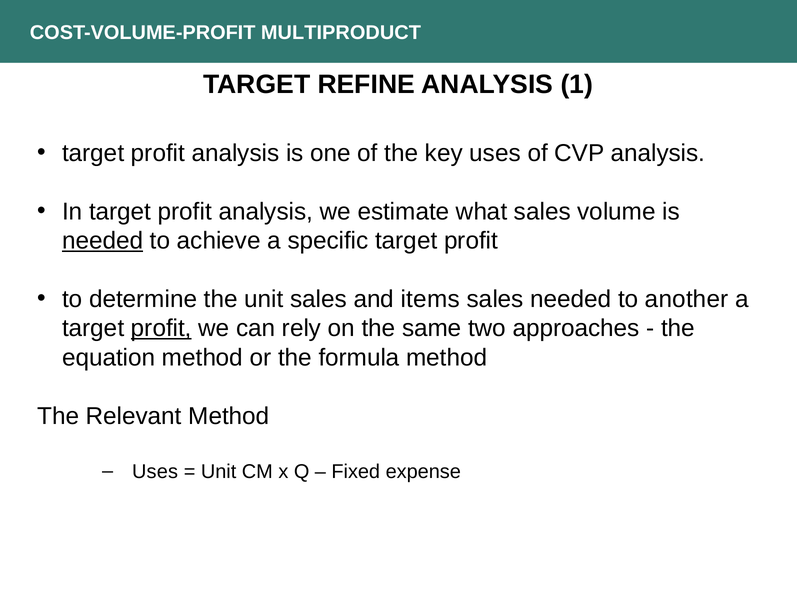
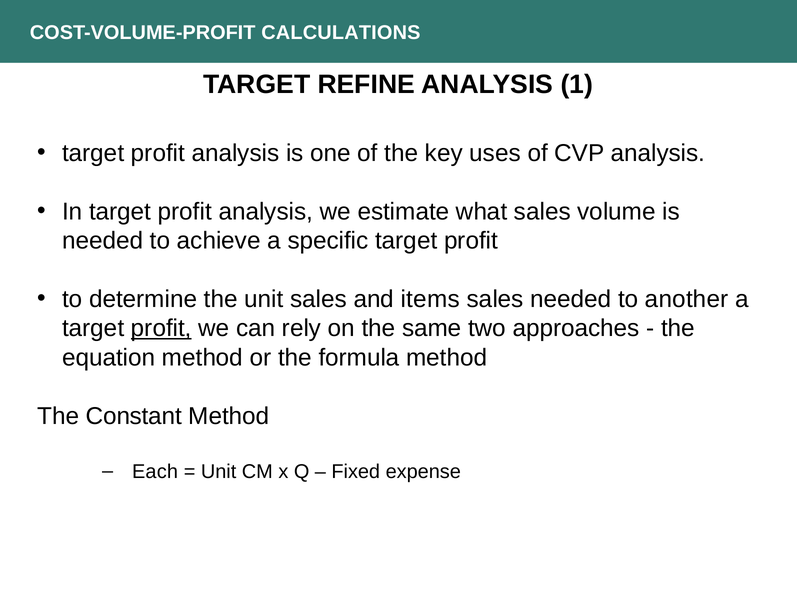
MULTIPRODUCT: MULTIPRODUCT -> CALCULATIONS (341, 33)
needed underline: present -> none (103, 241)
Relevant: Relevant -> Constant (134, 416)
Uses: Uses -> Each (155, 471)
